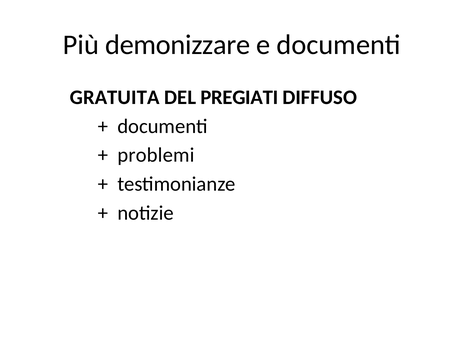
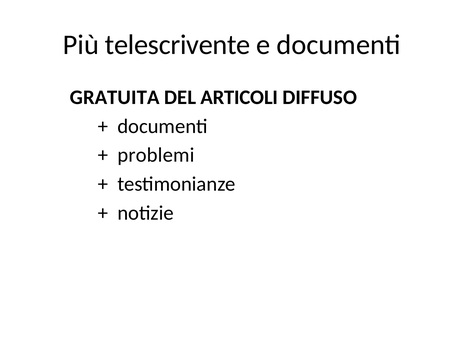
demonizzare: demonizzare -> telescrivente (178, 45)
PREGIATI: PREGIATI -> ARTICOLI (239, 97)
